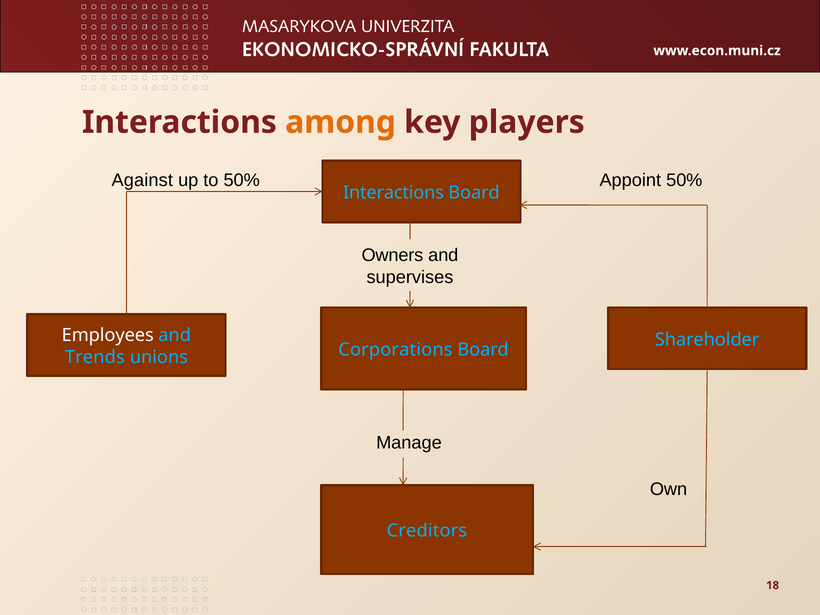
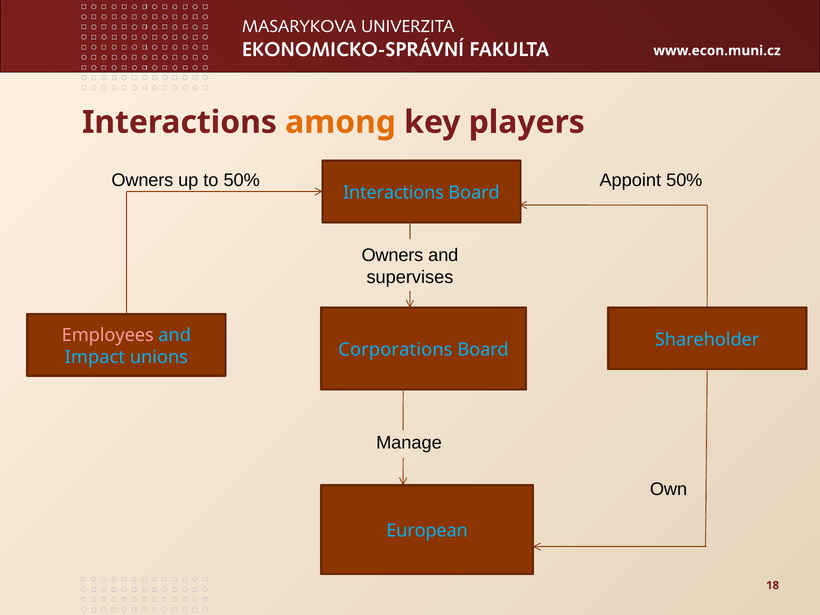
Against: Against -> Owners (142, 180)
Employees colour: white -> pink (108, 335)
Trends: Trends -> Impact (95, 357)
Creditors: Creditors -> European (427, 531)
